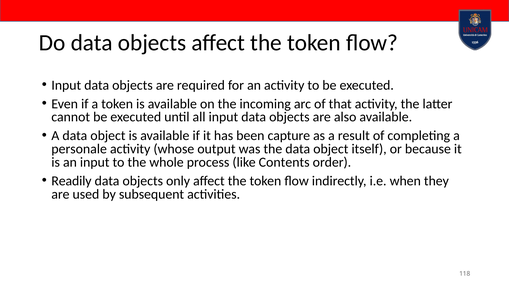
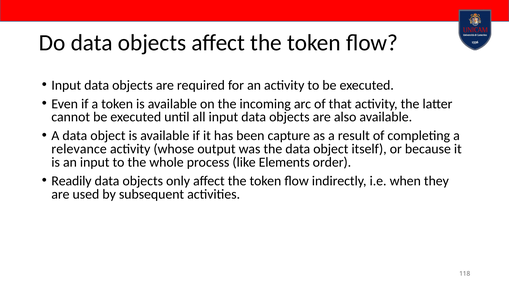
personale: personale -> relevance (79, 149)
Contents: Contents -> Elements (284, 162)
